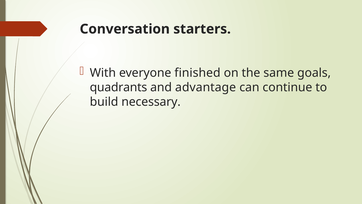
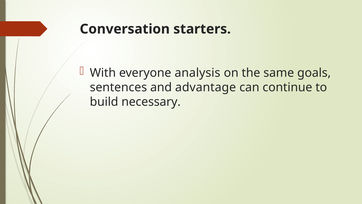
finished: finished -> analysis (197, 73)
quadrants: quadrants -> sentences (118, 87)
